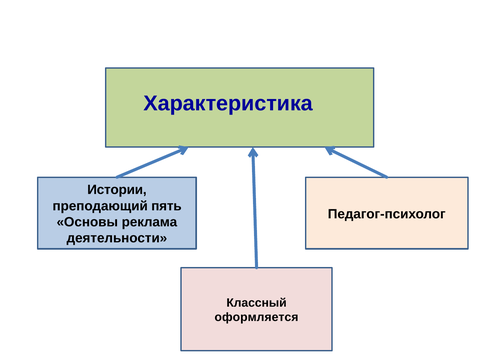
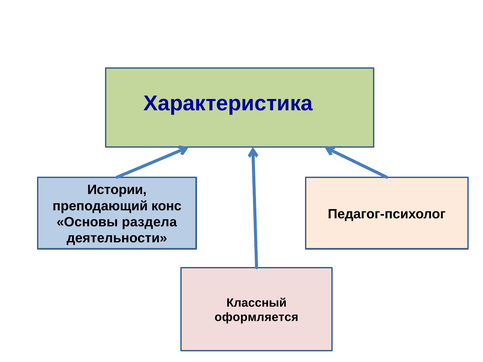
пять: пять -> конс (166, 206)
реклама: реклама -> раздела (149, 222)
